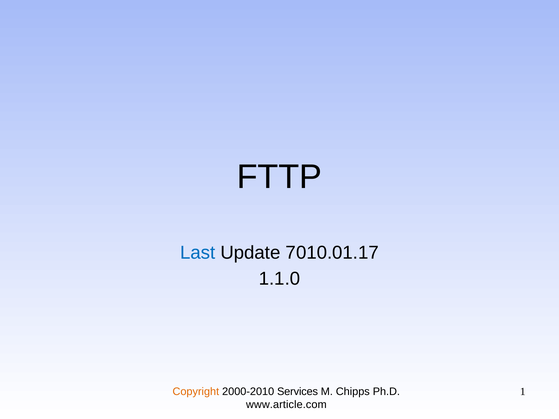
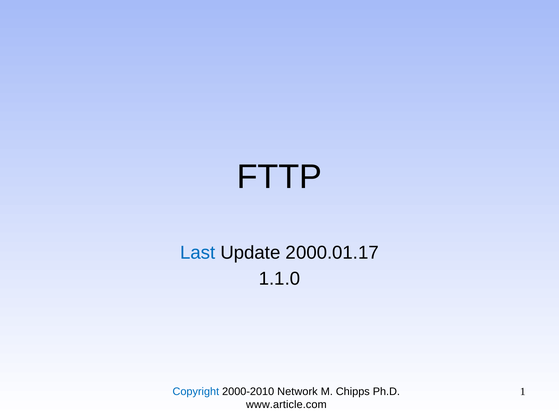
7010.01.17: 7010.01.17 -> 2000.01.17 (332, 253)
Copyright colour: orange -> blue (196, 392)
Services: Services -> Network (297, 392)
